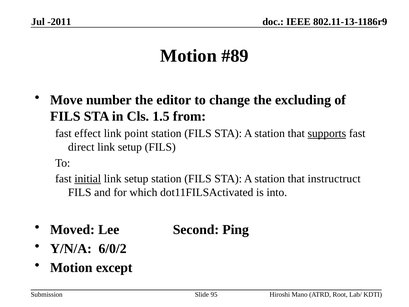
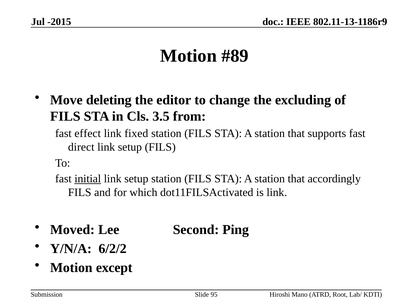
-2011: -2011 -> -2015 (59, 22)
number: number -> deleting (109, 100)
1.5: 1.5 -> 3.5 (161, 116)
point: point -> fixed (136, 133)
supports underline: present -> none (327, 133)
instructruct: instructruct -> accordingly (334, 179)
is into: into -> link (277, 192)
6/0/2: 6/0/2 -> 6/2/2 (113, 248)
